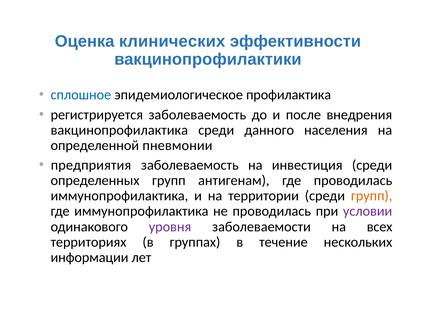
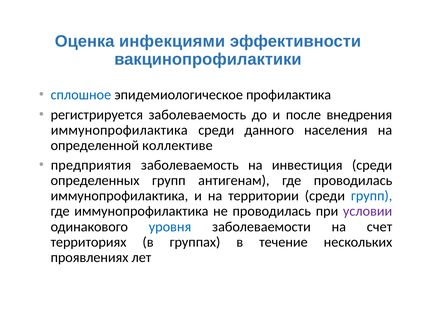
клинических: клинических -> инфекциями (172, 41)
вакцинопрофилактика: вакцинопрофилактика -> иммунопрофилактика (119, 130)
пневмонии: пневмонии -> коллективе (177, 145)
групп colour: orange -> blue (372, 196)
уровня colour: purple -> blue (170, 226)
всех: всех -> счет (380, 226)
информации: информации -> проявлениях (89, 257)
